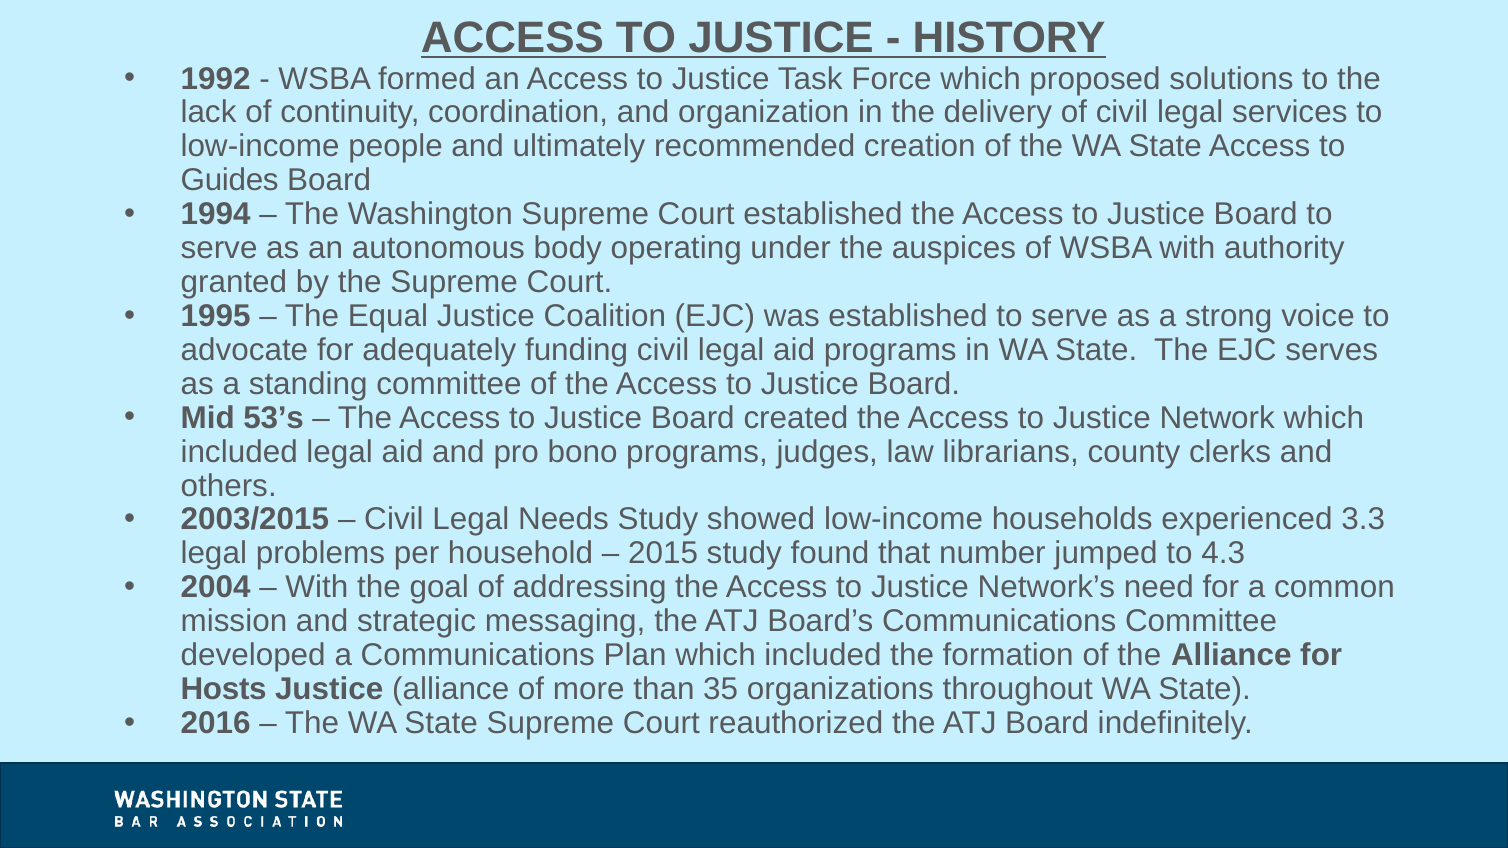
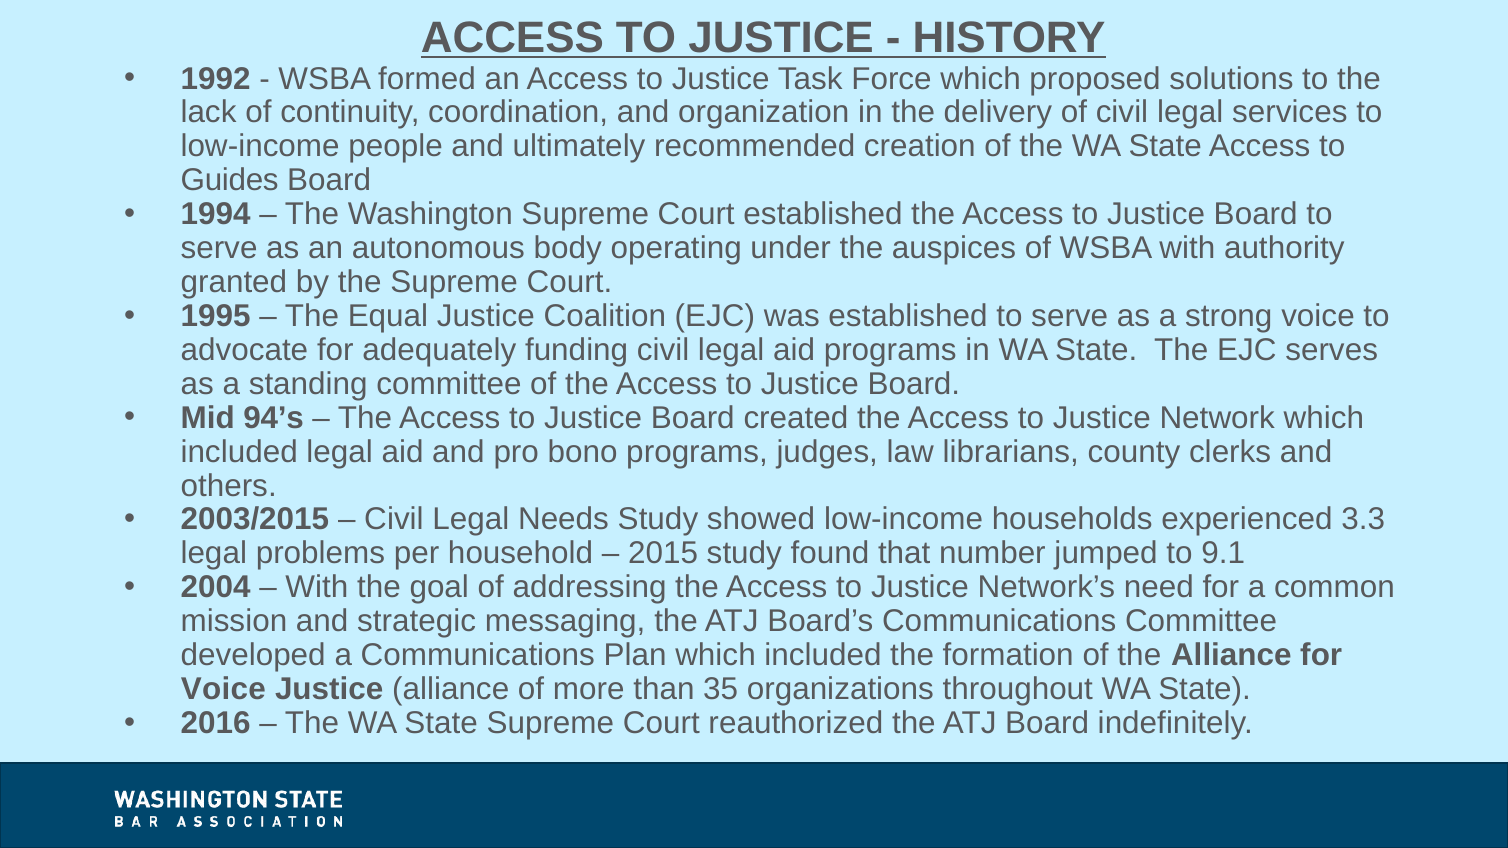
53’s: 53’s -> 94’s (274, 418)
4.3: 4.3 -> 9.1 (1223, 554)
Hosts: Hosts -> Voice (223, 689)
